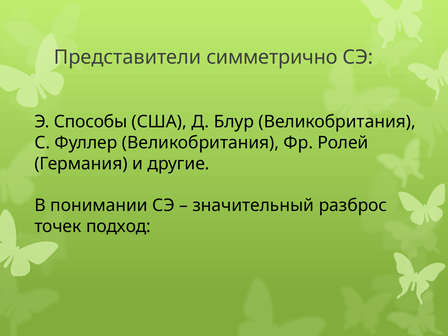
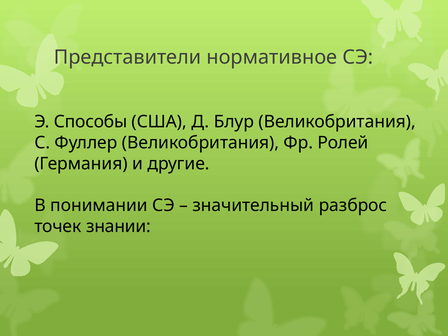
симметрично: симметрично -> нормативное (272, 57)
подход: подход -> знании (118, 226)
